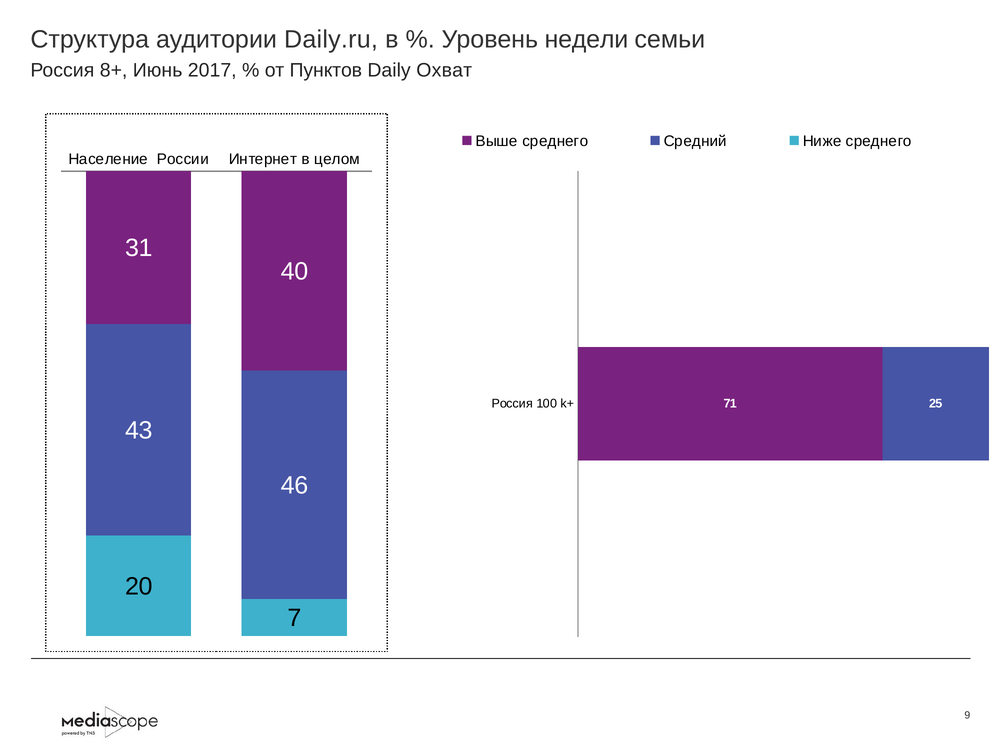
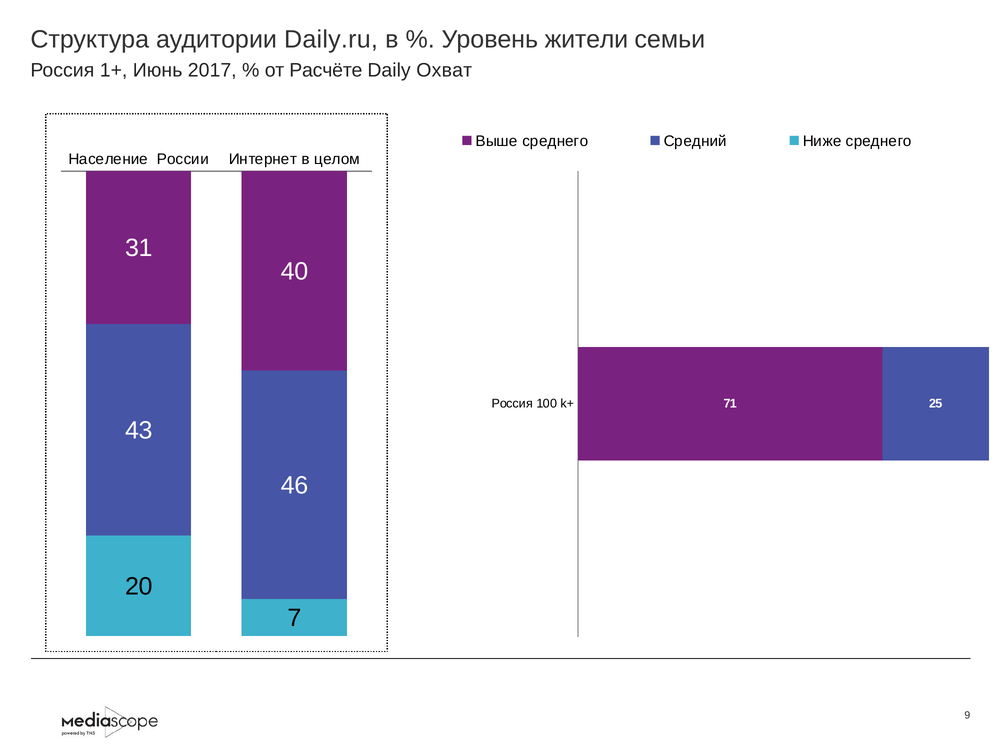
недели: недели -> жители (586, 40)
8+: 8+ -> 1+ (114, 70)
Пунктов: Пунктов -> Расчёте (326, 70)
